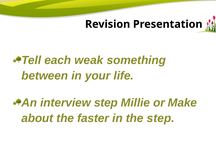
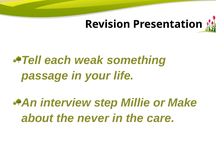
between: between -> passage (45, 76)
faster: faster -> never (93, 118)
the step: step -> care (161, 118)
